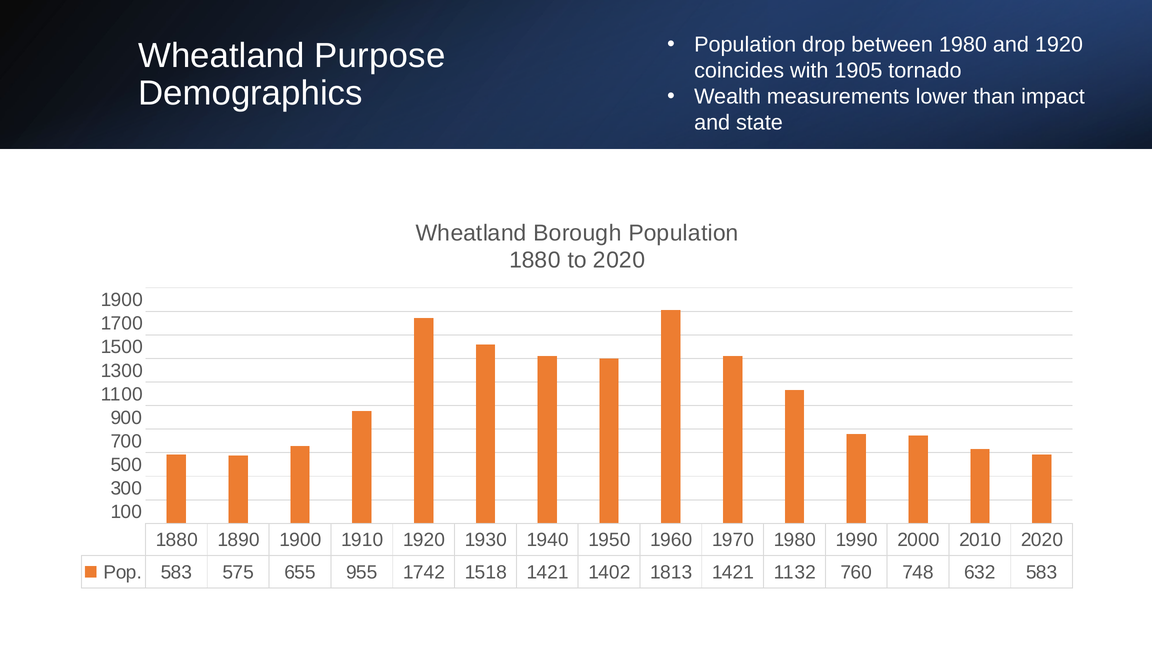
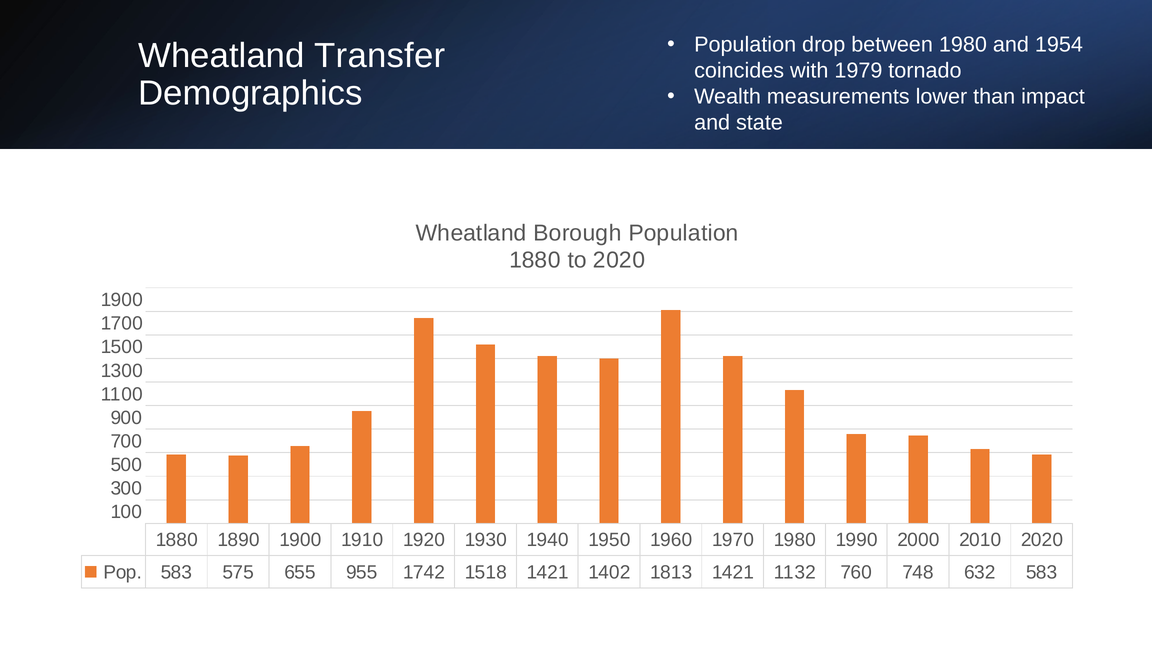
and 1920: 1920 -> 1954 (1059, 45)
Purpose: Purpose -> Transfer (380, 56)
1905: 1905 -> 1979 (858, 71)
